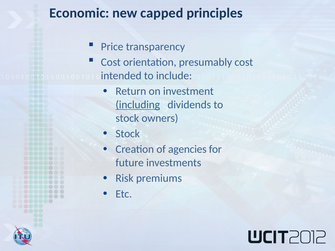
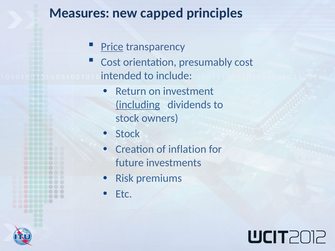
Economic: Economic -> Measures (79, 13)
Price underline: none -> present (112, 47)
agencies: agencies -> inflation (187, 149)
